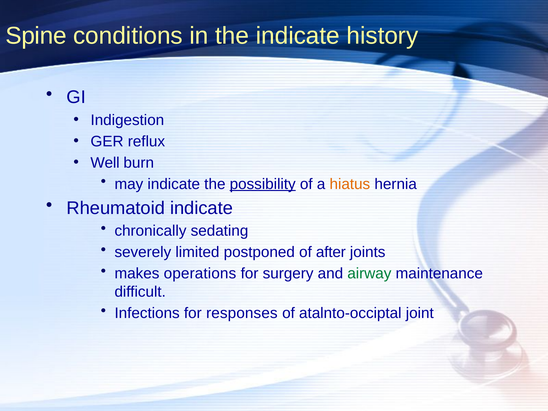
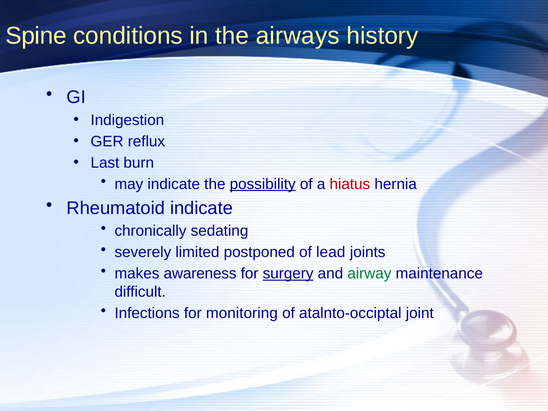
the indicate: indicate -> airways (298, 36)
Well: Well -> Last (105, 163)
hiatus colour: orange -> red (350, 184)
after: after -> lead (331, 252)
operations: operations -> awareness (200, 274)
surgery underline: none -> present (288, 274)
responses: responses -> monitoring (242, 313)
